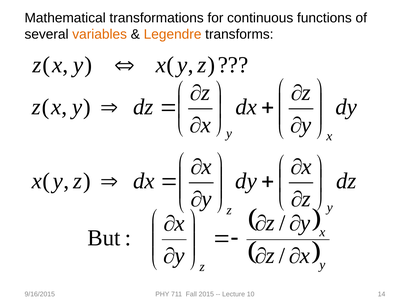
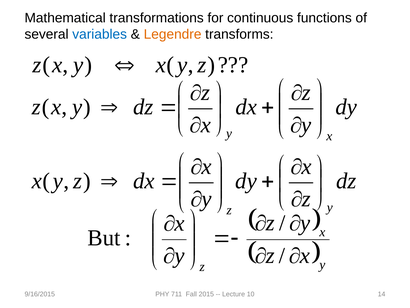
variables colour: orange -> blue (100, 34)
